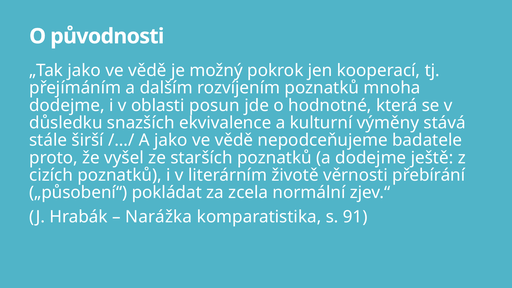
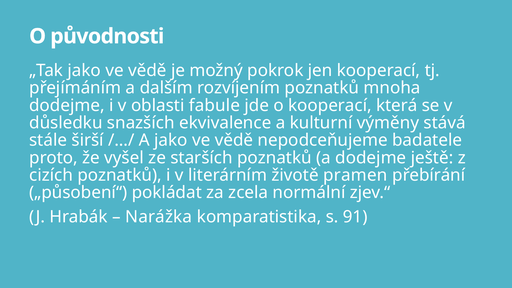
posun: posun -> fabule (214, 105)
o hodnotné: hodnotné -> kooperací (330, 105)
věrnosti: věrnosti -> pramen (355, 175)
